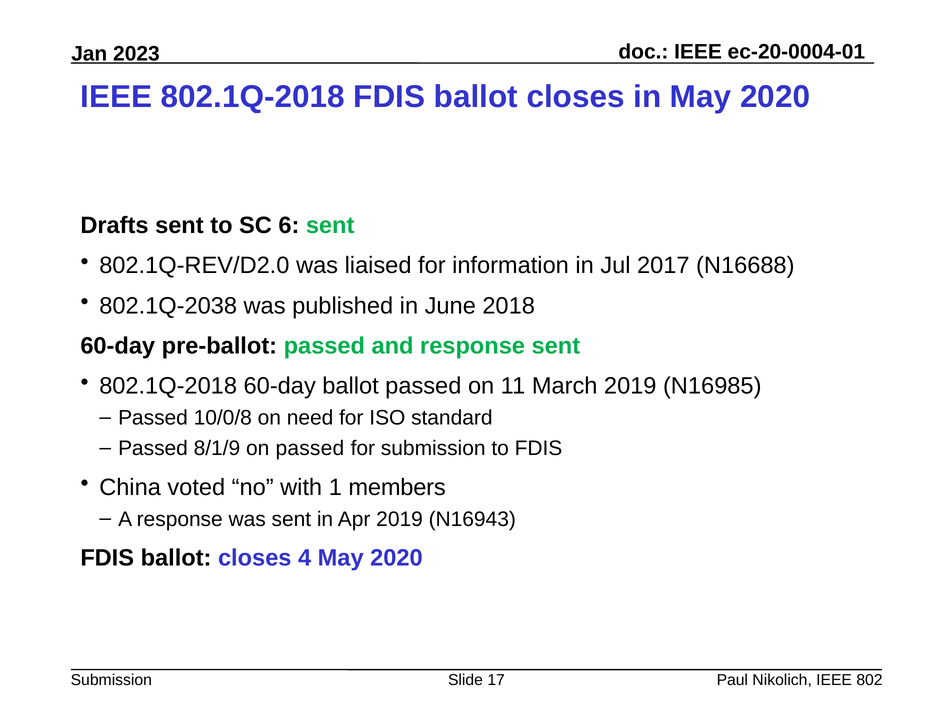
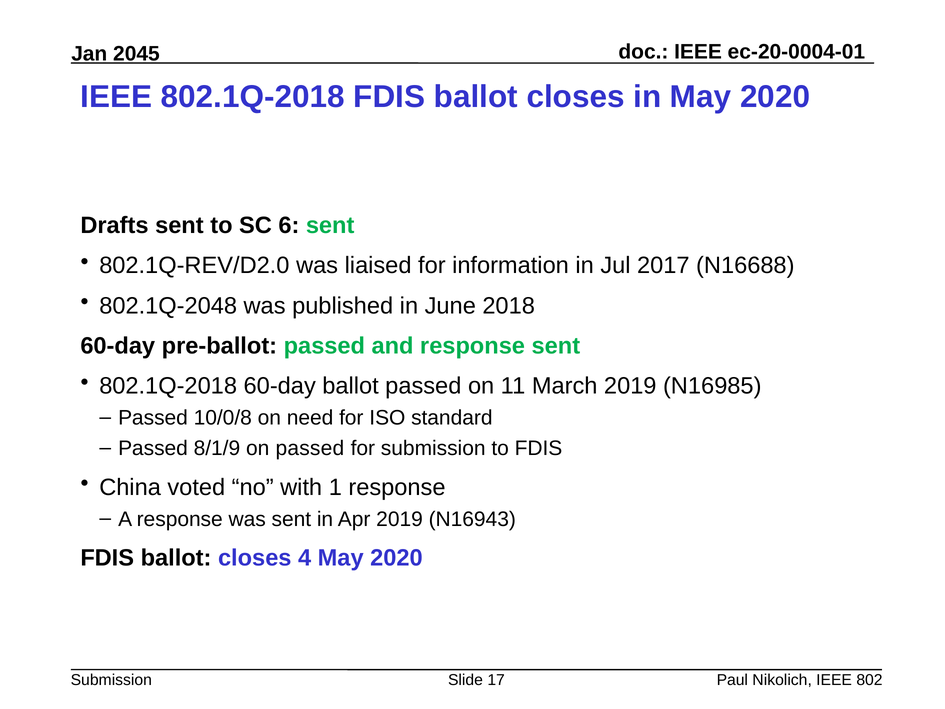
2023: 2023 -> 2045 (136, 54)
802.1Q-2038: 802.1Q-2038 -> 802.1Q-2048 (168, 306)
1 members: members -> response (397, 487)
